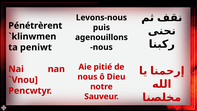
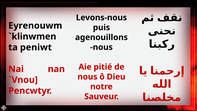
Pénétrèrent: Pénétrèrent -> Eyrenouwm (35, 26)
